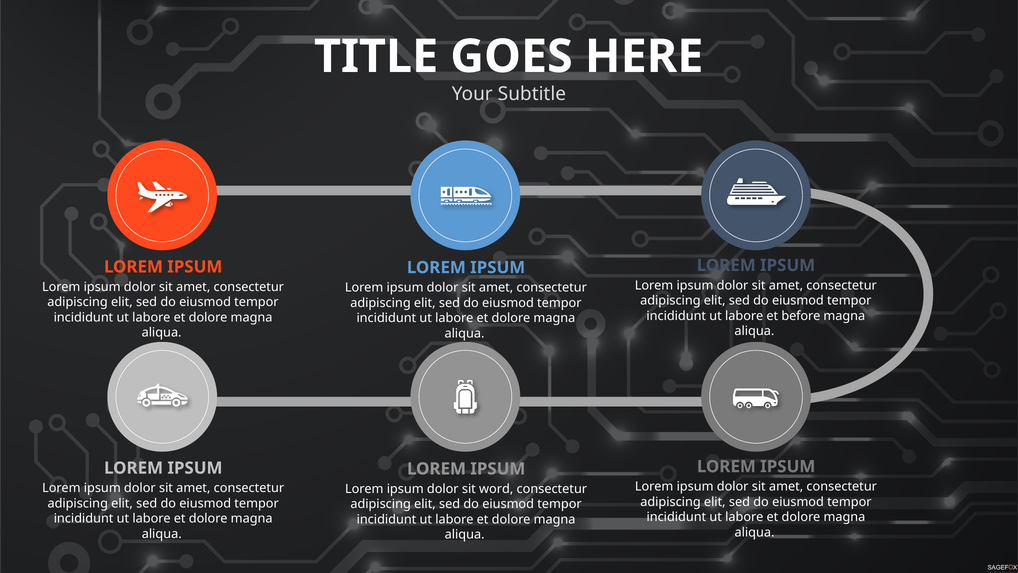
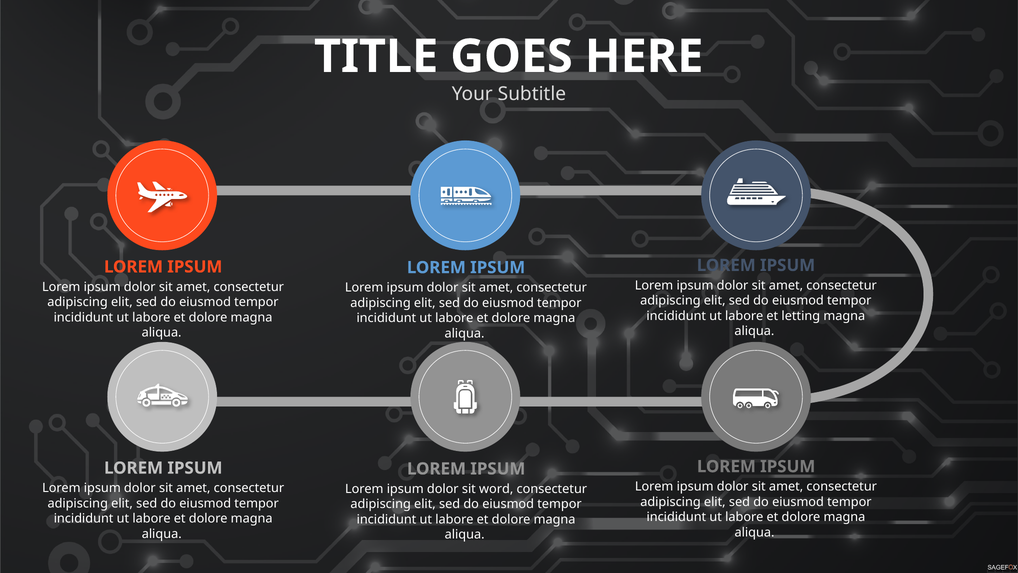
before: before -> letting (801, 316)
